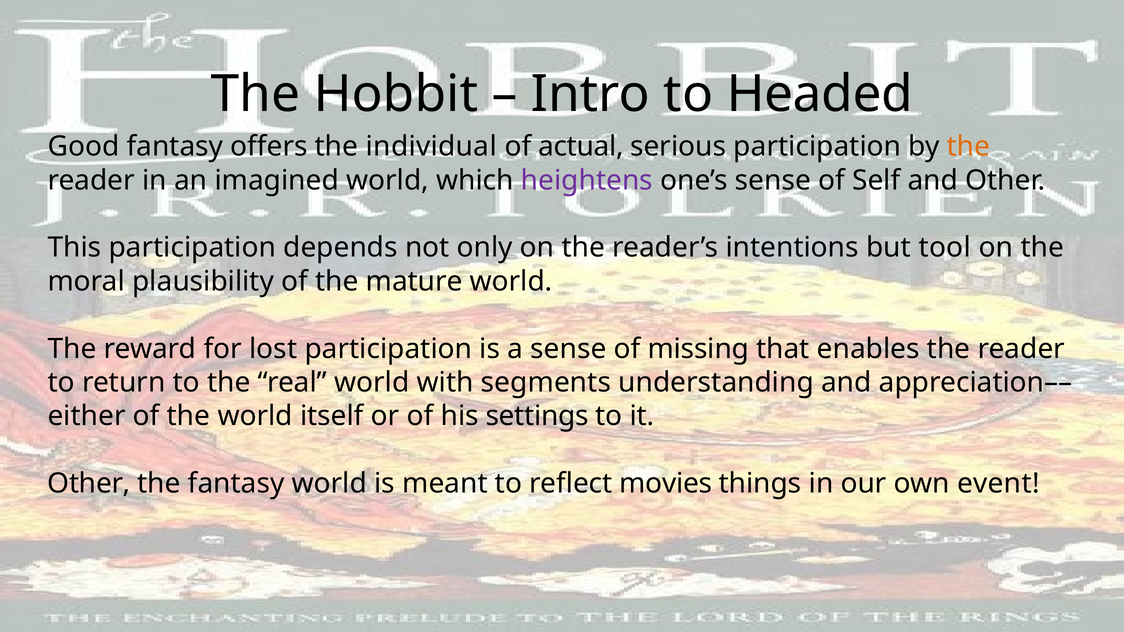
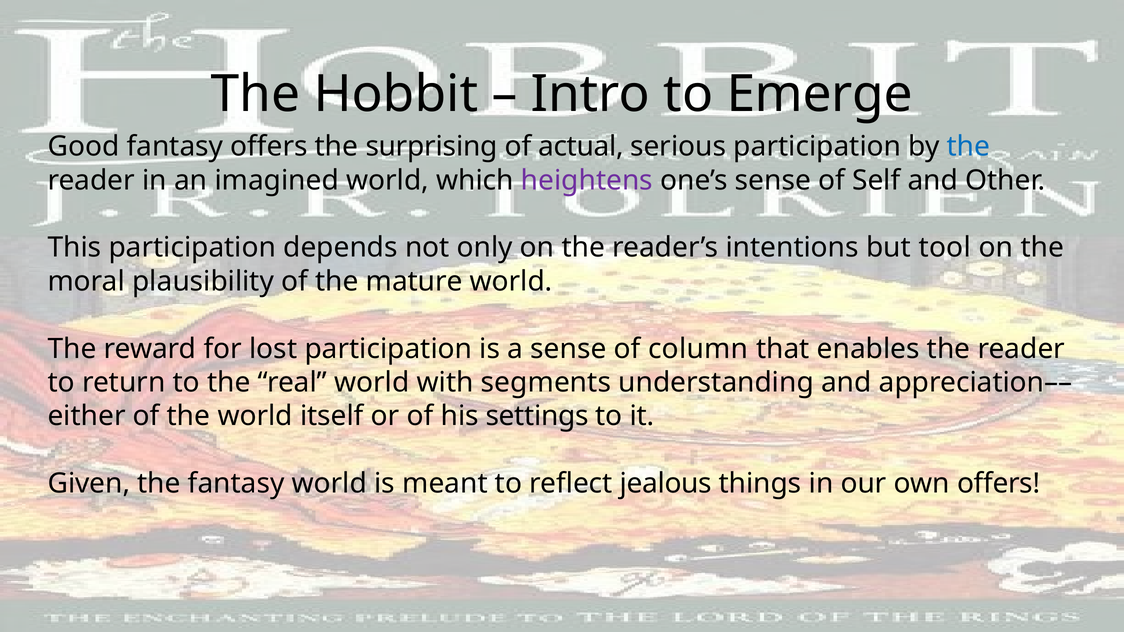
Headed: Headed -> Emerge (820, 94)
individual: individual -> surprising (432, 147)
the colour: orange -> blue (968, 147)
missing: missing -> column (698, 349)
Other: Other -> Given (89, 484)
movies: movies -> jealous (666, 484)
own event: event -> offers (999, 484)
